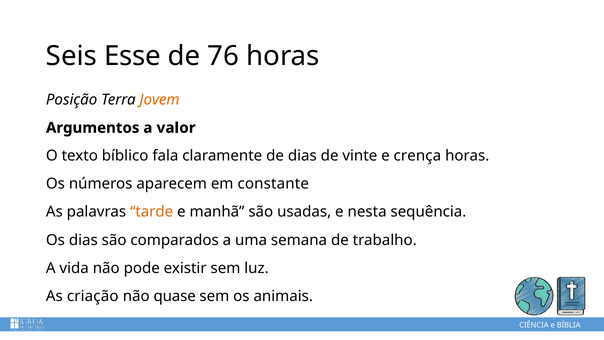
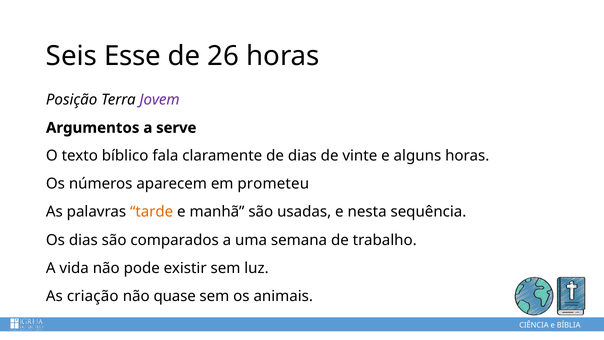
76: 76 -> 26 (223, 56)
Jovem colour: orange -> purple (160, 100)
valor: valor -> serve (176, 128)
crença: crença -> alguns (417, 156)
constante: constante -> prometeu (273, 184)
